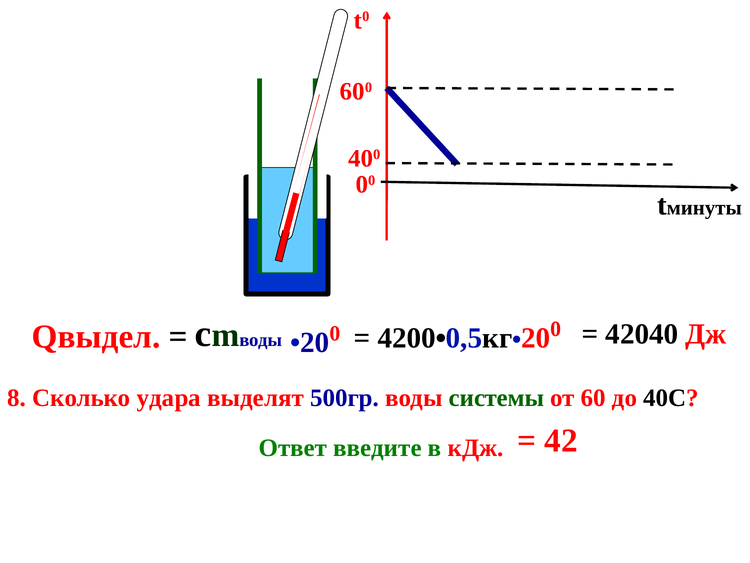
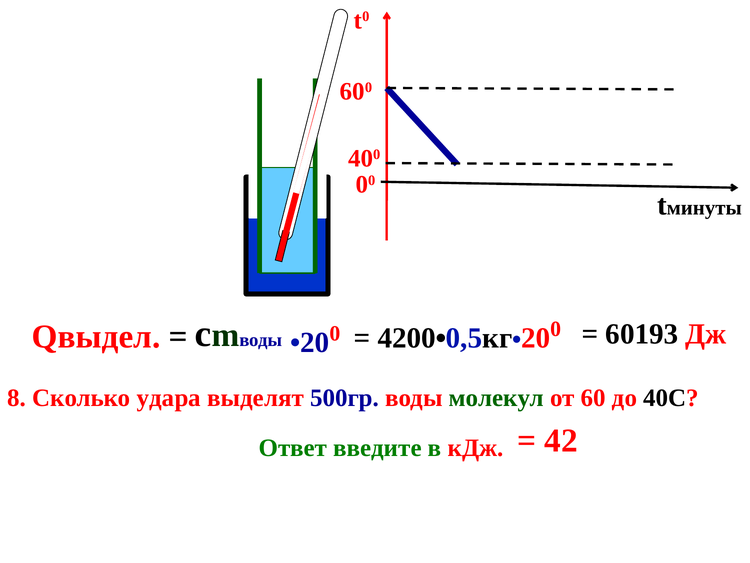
42040: 42040 -> 60193 (642, 334)
системы: системы -> молекул (496, 398)
